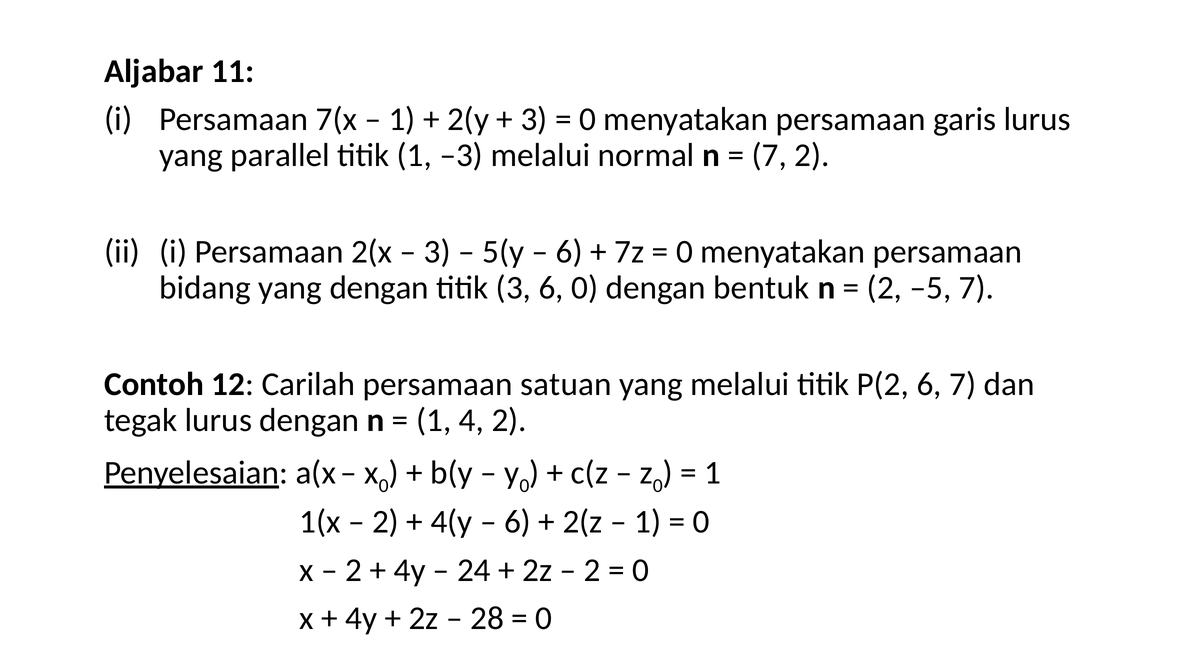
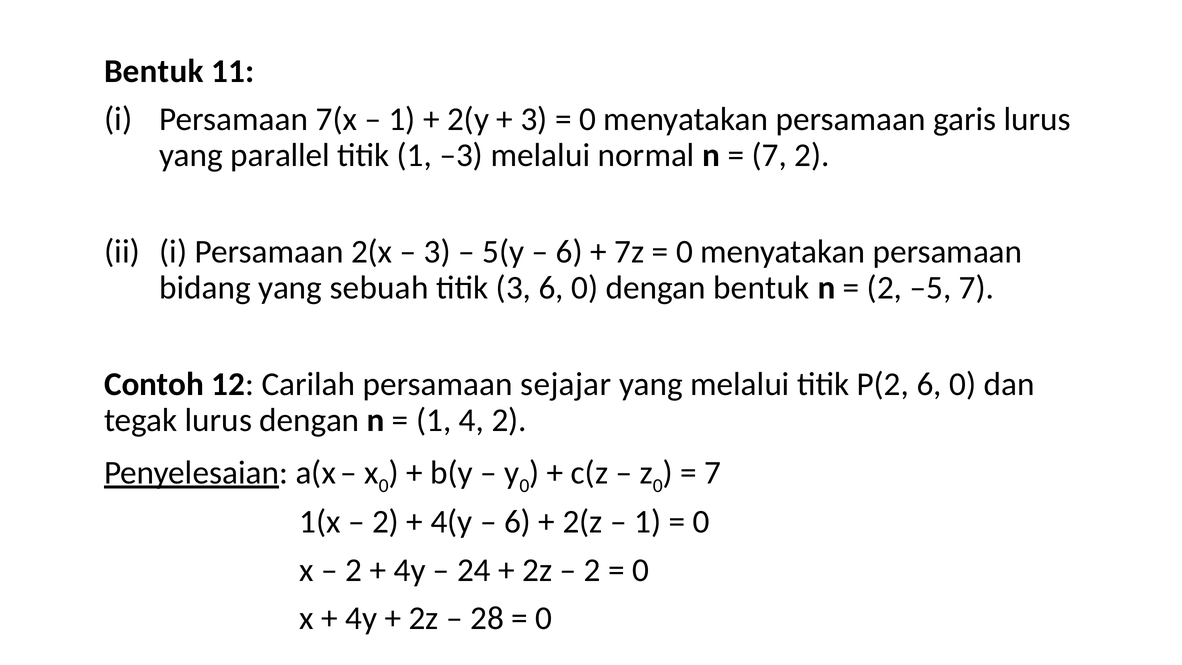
Aljabar: Aljabar -> Bentuk (154, 71)
yang dengan: dengan -> sebuah (379, 288)
satuan: satuan -> sejajar (566, 384)
P(2 6 7: 7 -> 0 (963, 384)
1: 1 -> 7 (713, 473)
